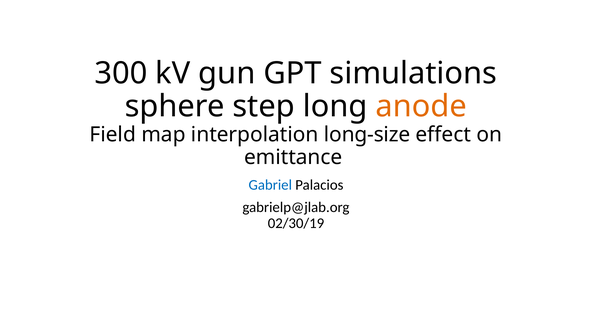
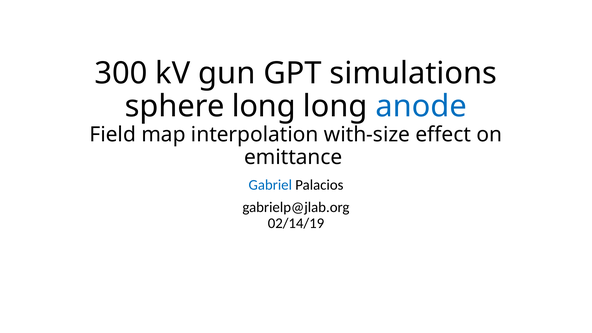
sphere step: step -> long (264, 106)
anode colour: orange -> blue (421, 106)
long-size: long-size -> with-size (367, 134)
02/30/19: 02/30/19 -> 02/14/19 (296, 223)
